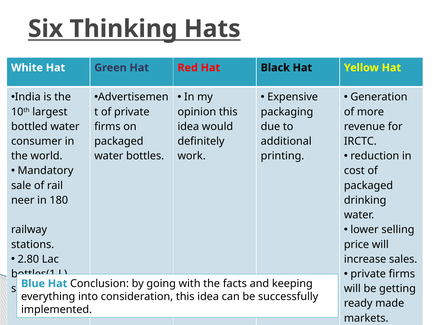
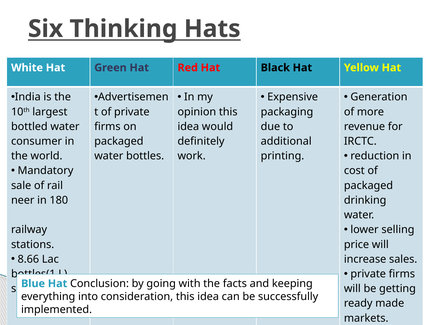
2.80: 2.80 -> 8.66 (28, 259)
